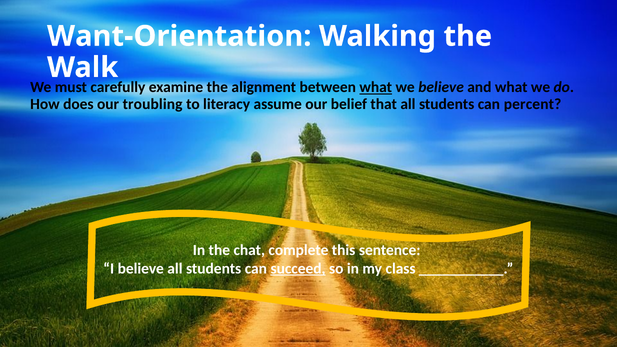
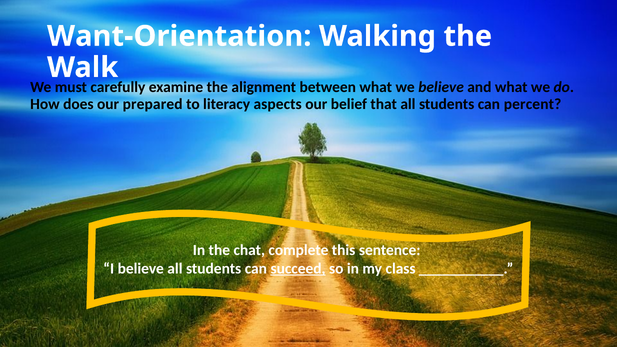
what underline: present -> none (376, 87)
troubling: troubling -> prepared (153, 104)
assume: assume -> aspects (278, 104)
